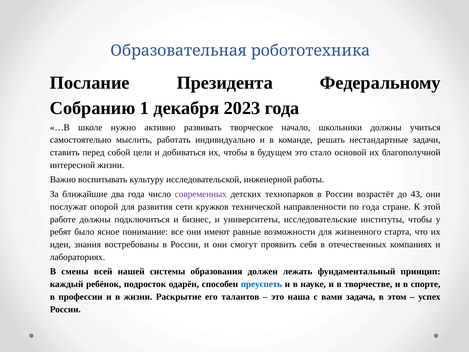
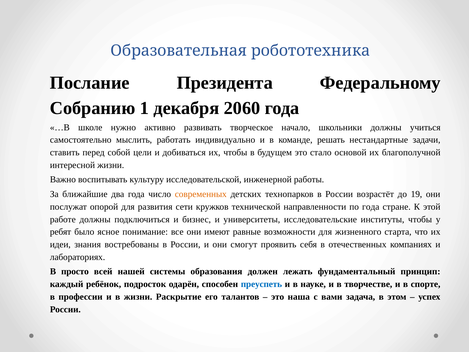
2023: 2023 -> 2060 (242, 108)
современных colour: purple -> orange (201, 194)
43: 43 -> 19 (416, 194)
смены: смены -> просто (75, 271)
